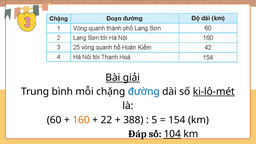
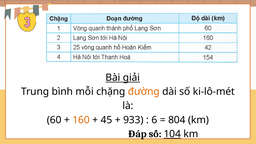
đường colour: blue -> orange (144, 92)
ki-lô-mét underline: present -> none (214, 92)
22: 22 -> 45 (106, 120)
388: 388 -> 933 (133, 120)
5: 5 -> 6 (154, 120)
154: 154 -> 804 (177, 120)
